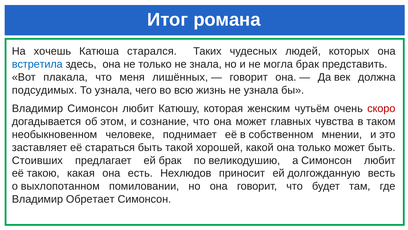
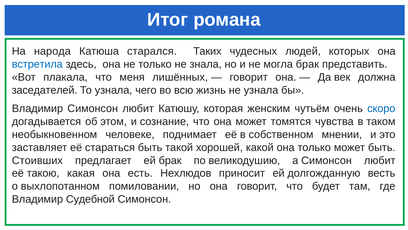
хочешь: хочешь -> народа (52, 51)
подсудимых: подсудимых -> заседателей (45, 90)
скоро colour: red -> blue (381, 108)
главных: главных -> томятся (291, 121)
Обретает: Обретает -> Судебной (90, 199)
